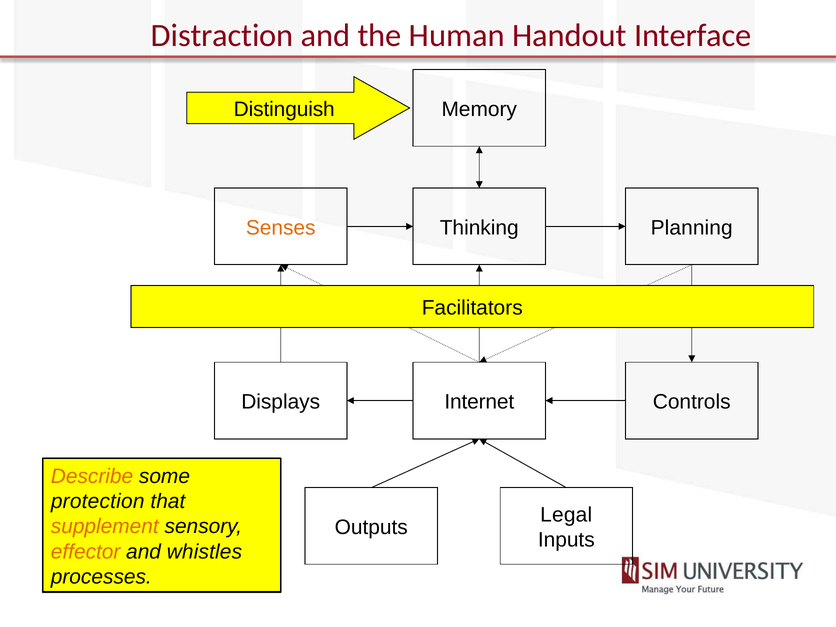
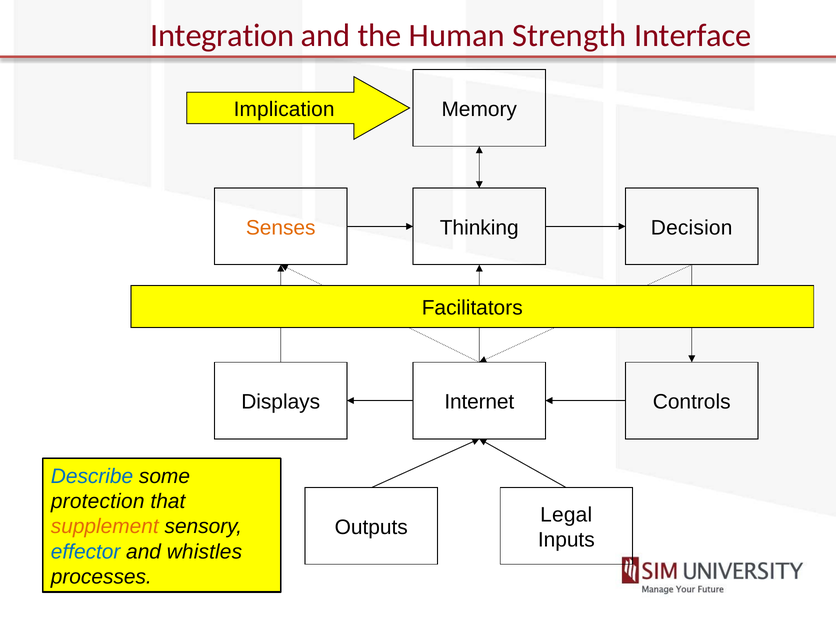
Distraction: Distraction -> Integration (222, 35)
Handout: Handout -> Strength (569, 35)
Distinguish: Distinguish -> Implication (284, 109)
Planning: Planning -> Decision (692, 228)
Describe colour: orange -> blue (92, 476)
effector colour: orange -> blue (86, 552)
